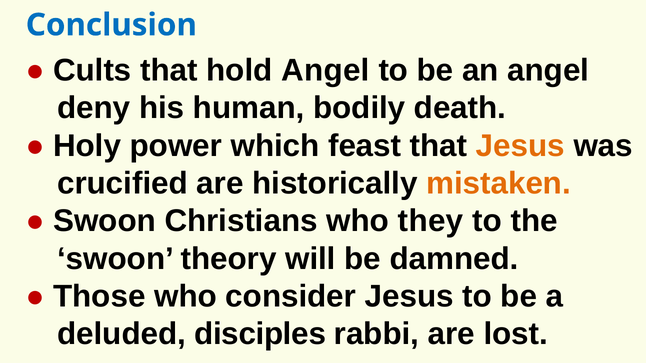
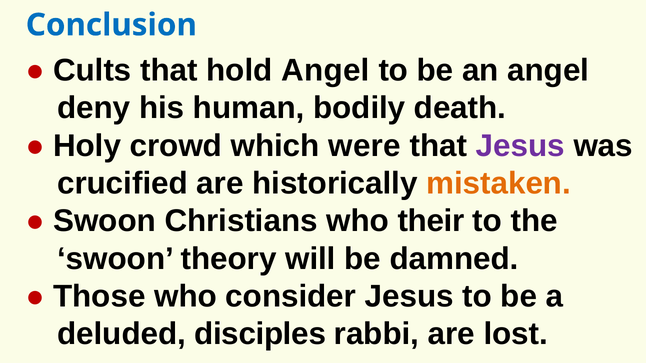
power: power -> crowd (176, 146)
feast: feast -> were (365, 146)
Jesus colour: orange -> purple (520, 146)
they: they -> their (431, 221)
